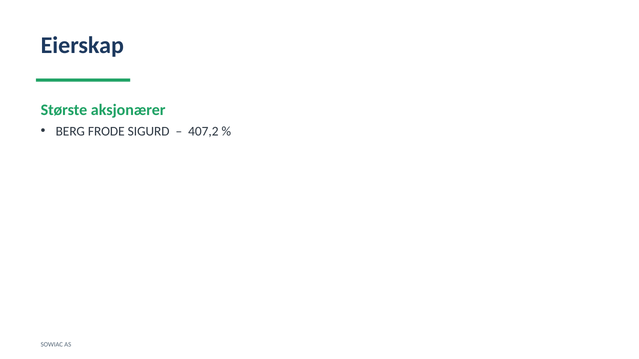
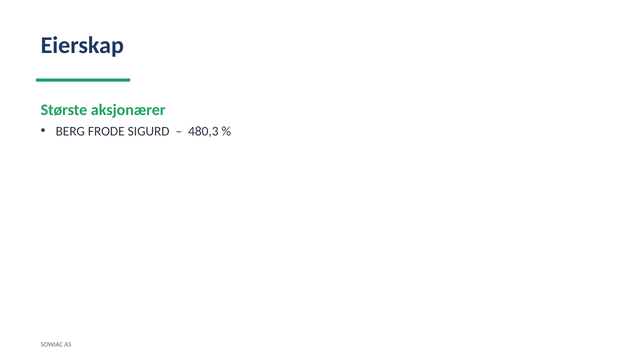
407,2: 407,2 -> 480,3 (203, 131)
